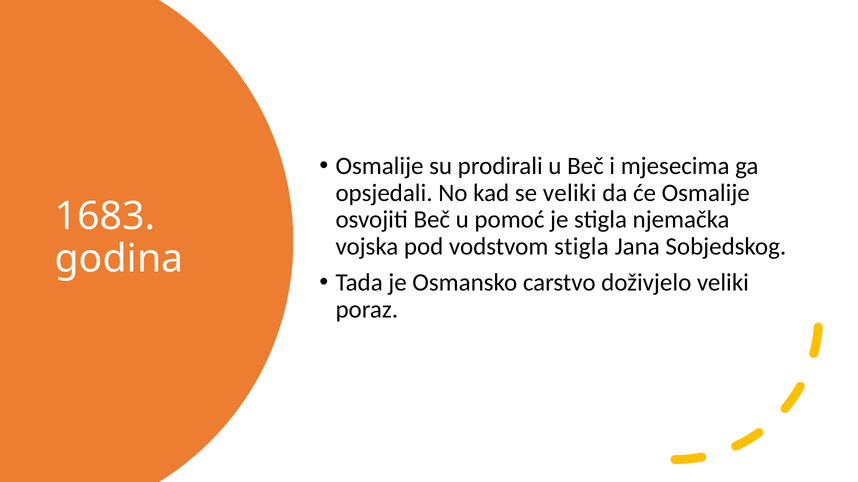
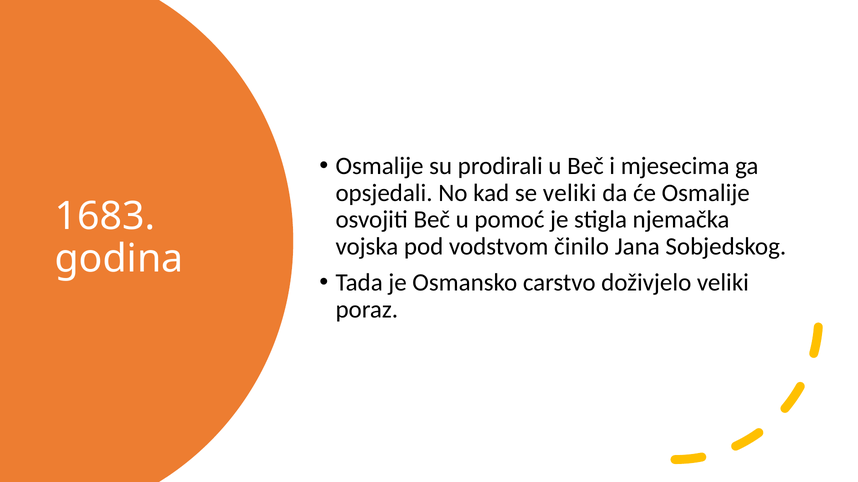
vodstvom stigla: stigla -> činilo (582, 247)
